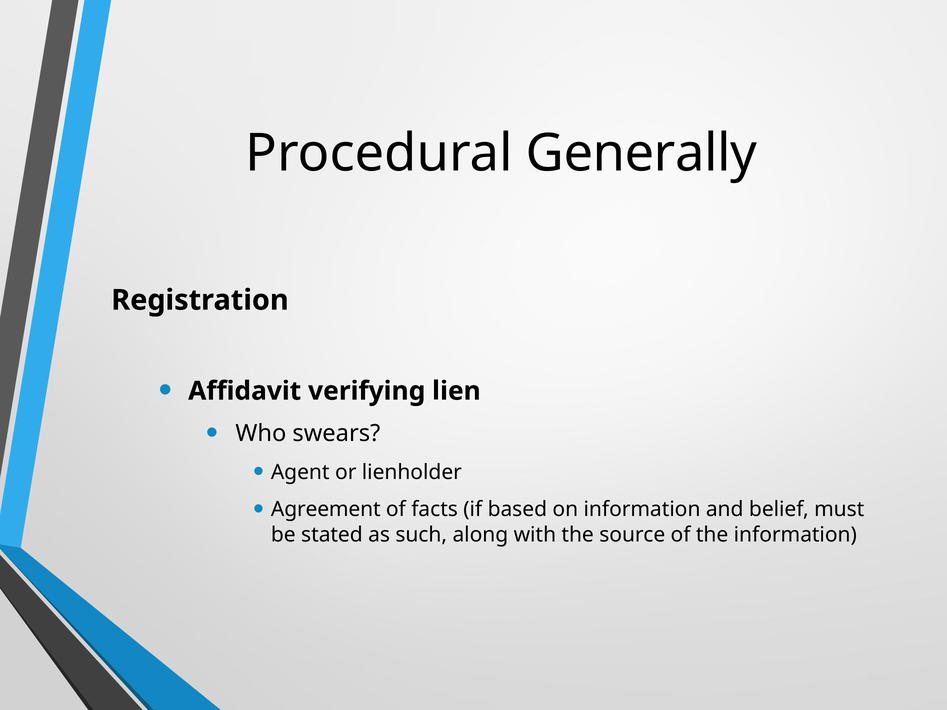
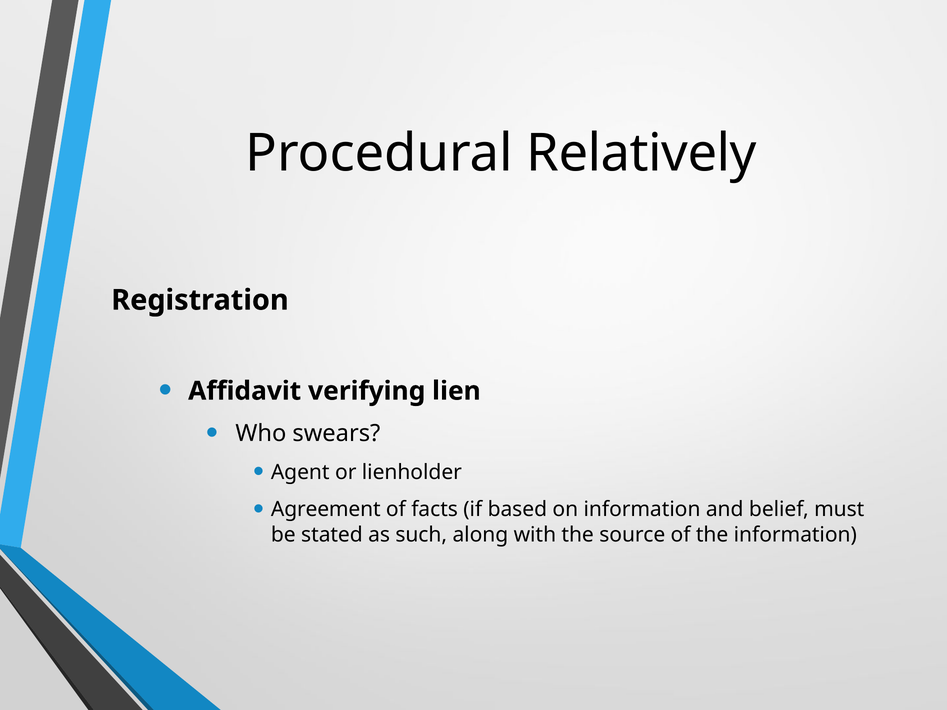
Generally: Generally -> Relatively (641, 154)
